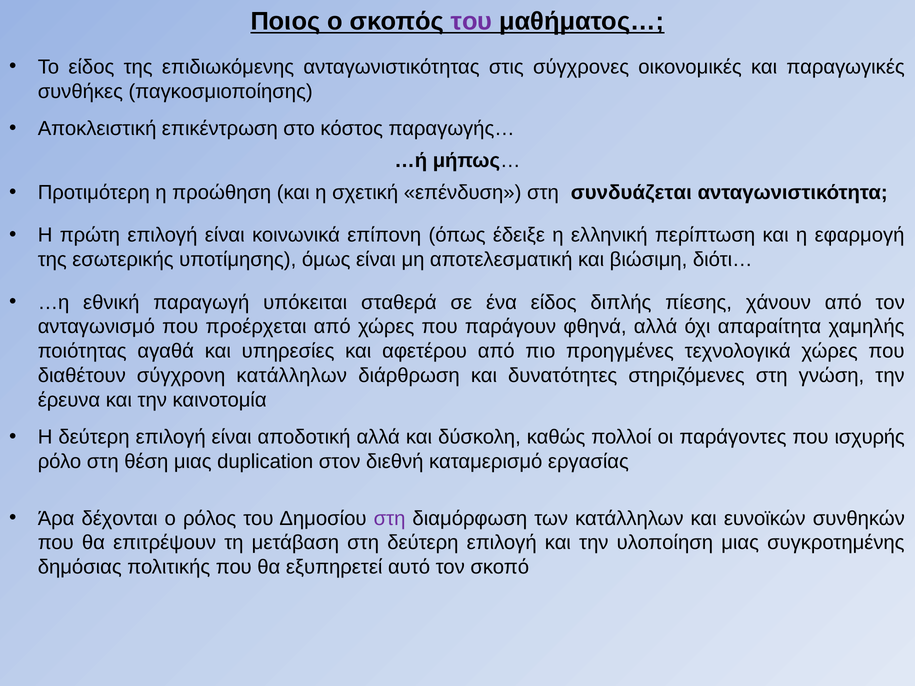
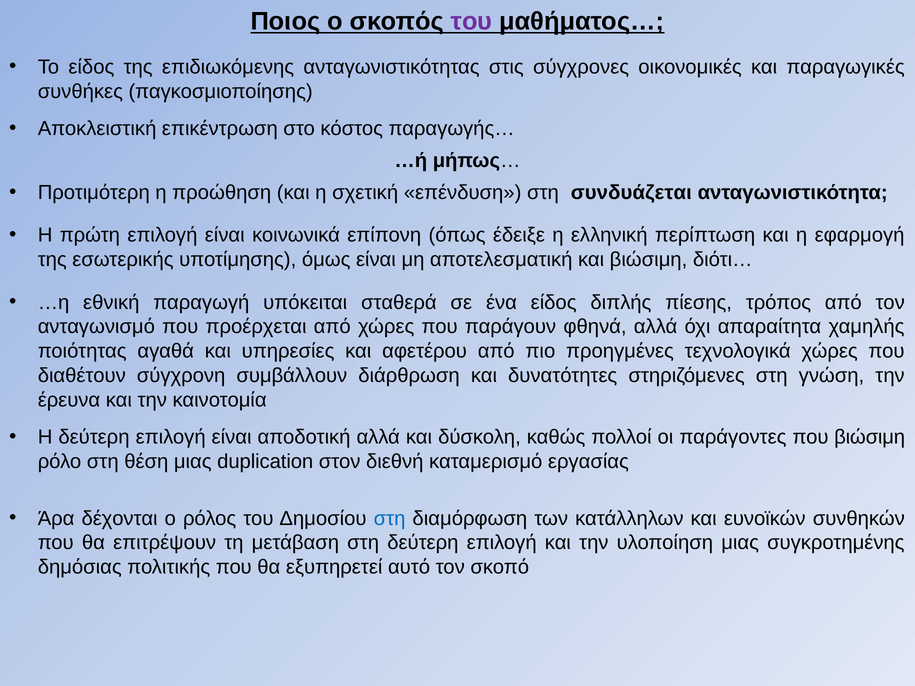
χάνουν: χάνουν -> τρόπος (778, 302)
σύγχρονη κατάλληλων: κατάλληλων -> συμβάλλουν (292, 376)
που ισχυρής: ισχυρής -> βιώσιμη (870, 437)
στη colour: purple -> blue (390, 519)
